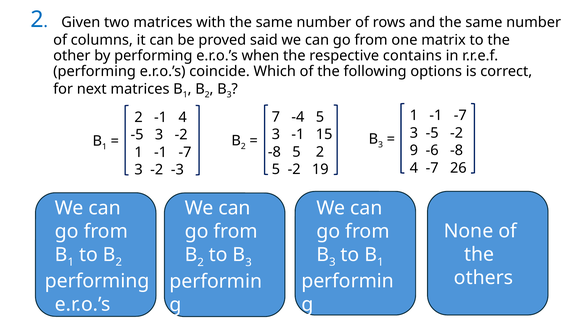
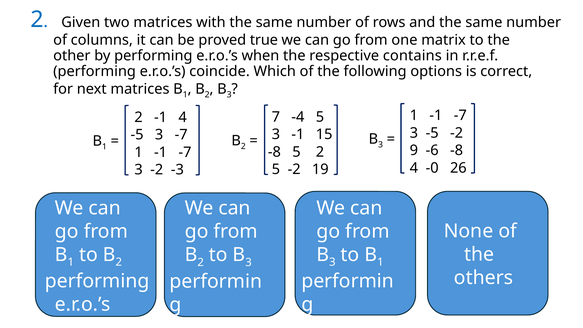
said: said -> true (264, 40)
-5 3 -2: -2 -> -7 (181, 135)
4 -7: -7 -> -0 (432, 168)
